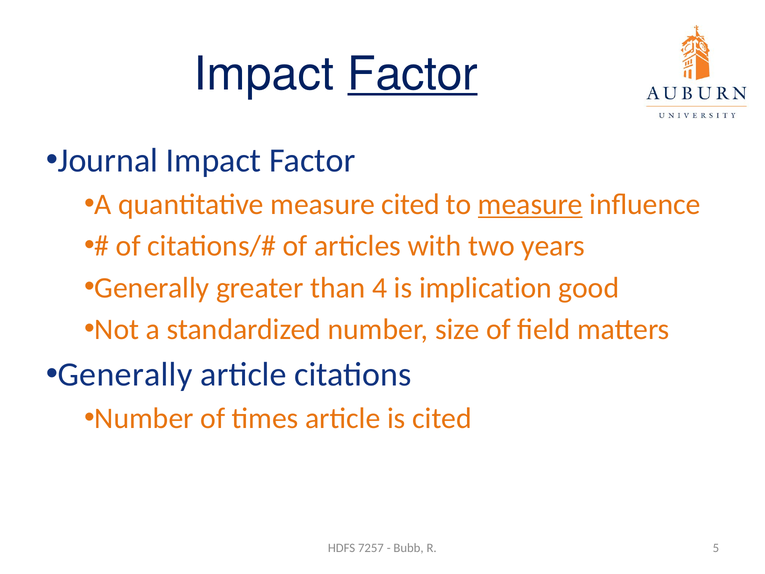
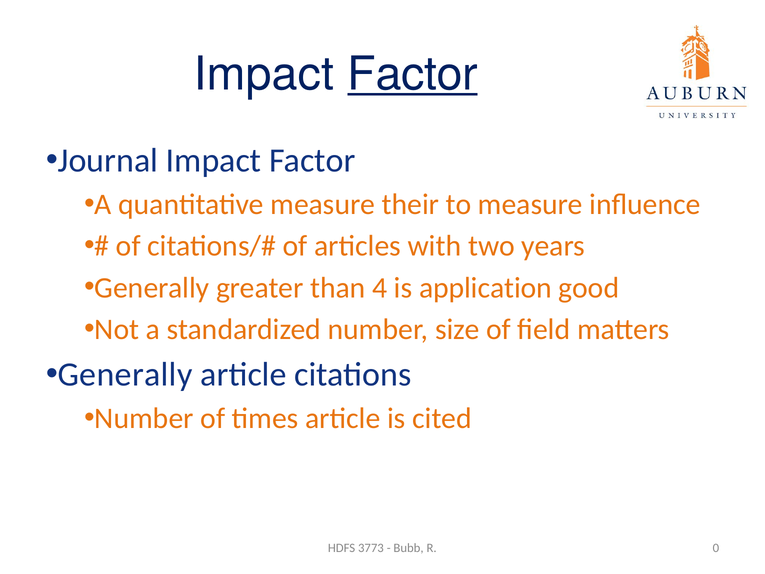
measure cited: cited -> their (411, 204)
measure underline: present -> none (530, 204)
implication: implication -> application (486, 288)
7257: 7257 -> 3773 (371, 548)
5: 5 -> 0 (716, 548)
